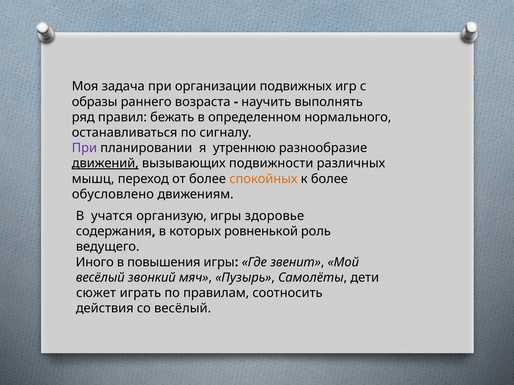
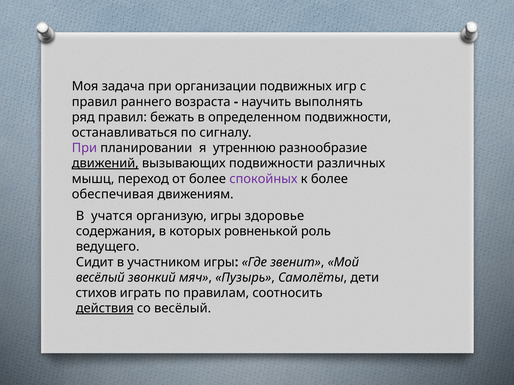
образы: образы -> правил (95, 102)
определенном нормального: нормального -> подвижности (348, 117)
спокойных colour: orange -> purple (263, 179)
обусловлено: обусловлено -> обеспечивая (113, 194)
Иного: Иного -> Сидит (95, 262)
повышения: повышения -> участником (164, 262)
сюжет: сюжет -> стихов (96, 293)
действия underline: none -> present (105, 309)
